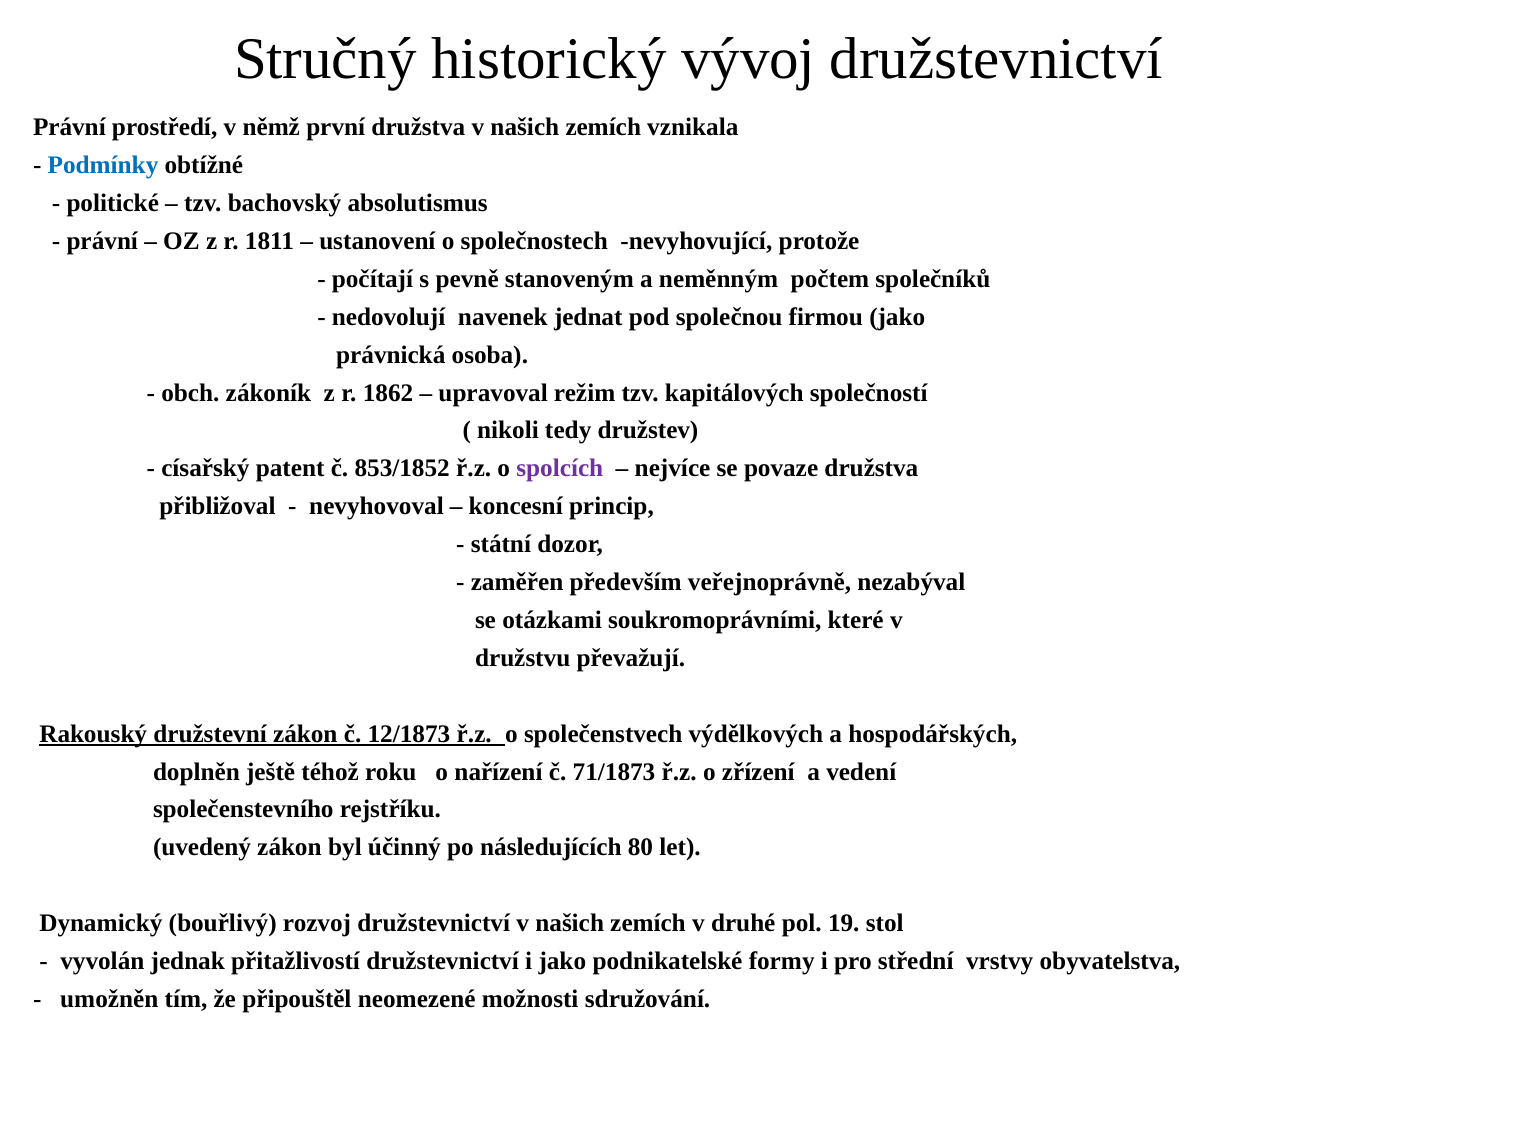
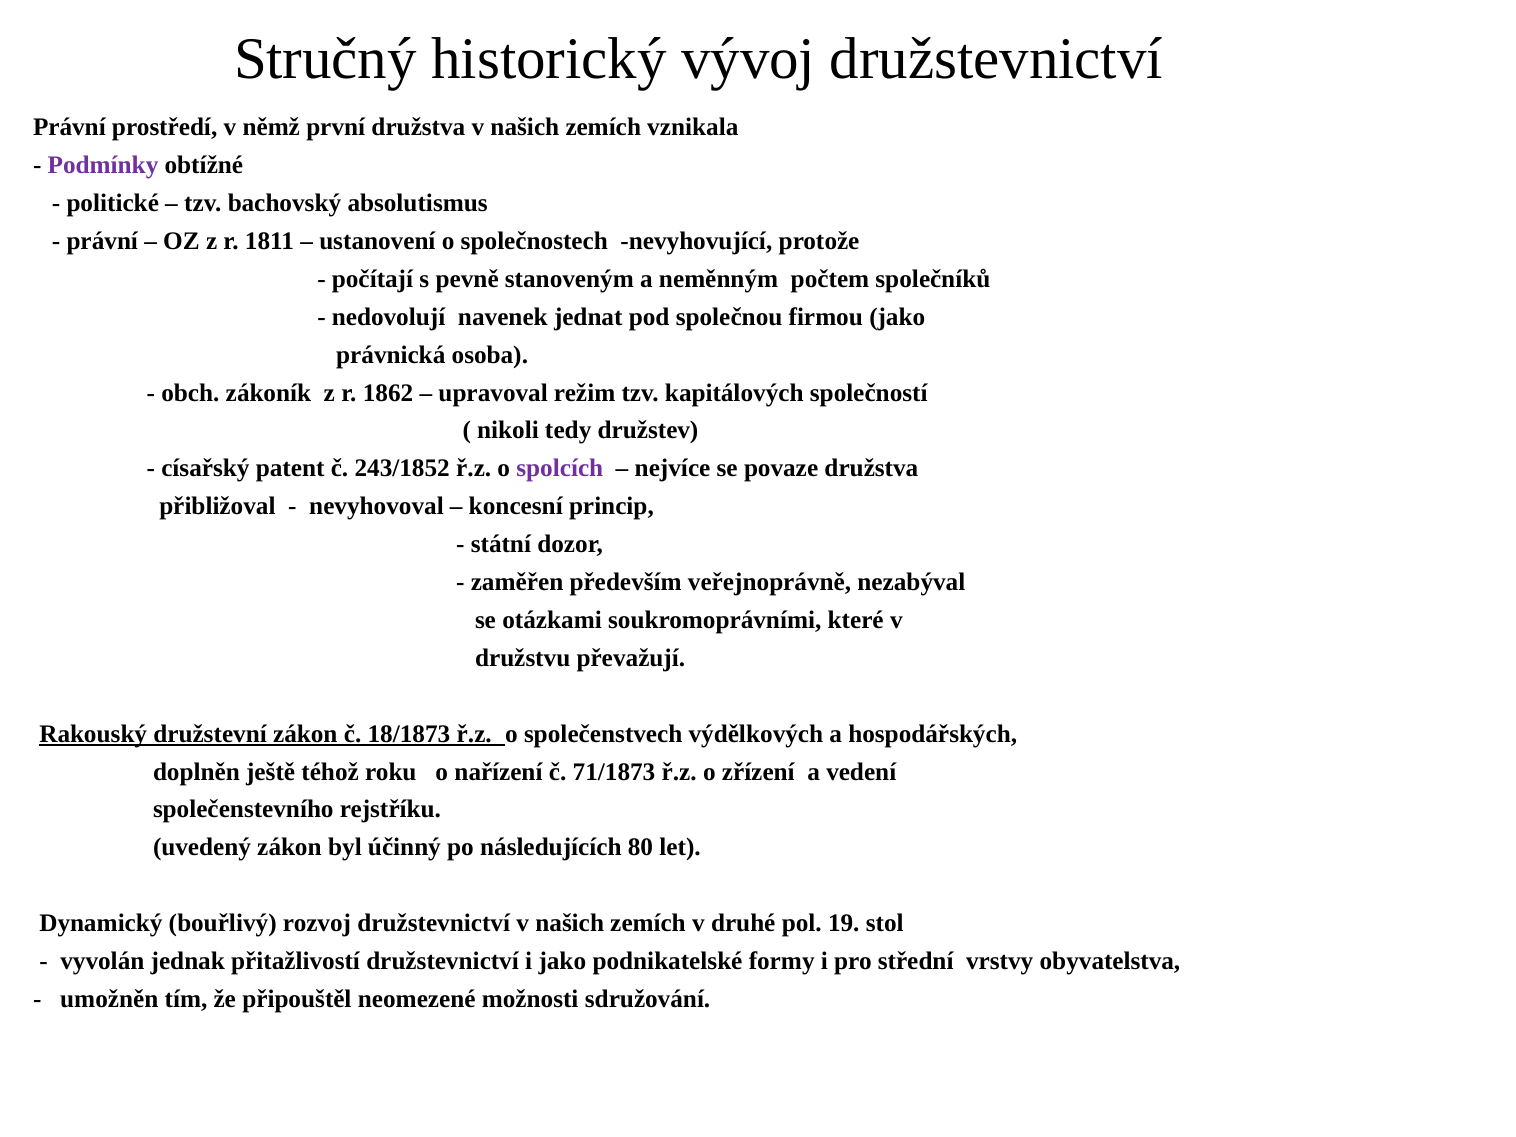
Podmínky colour: blue -> purple (103, 165)
853/1852: 853/1852 -> 243/1852 (402, 468)
12/1873: 12/1873 -> 18/1873 (409, 734)
